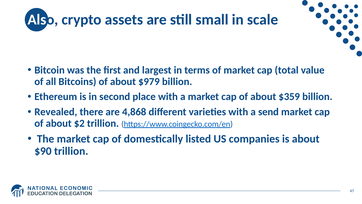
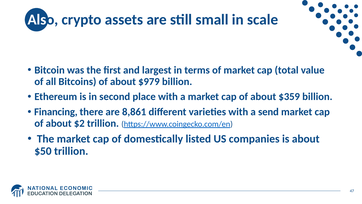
Revealed: Revealed -> Financing (56, 112)
4,868: 4,868 -> 8,861 (134, 112)
$90: $90 -> $50 (43, 151)
